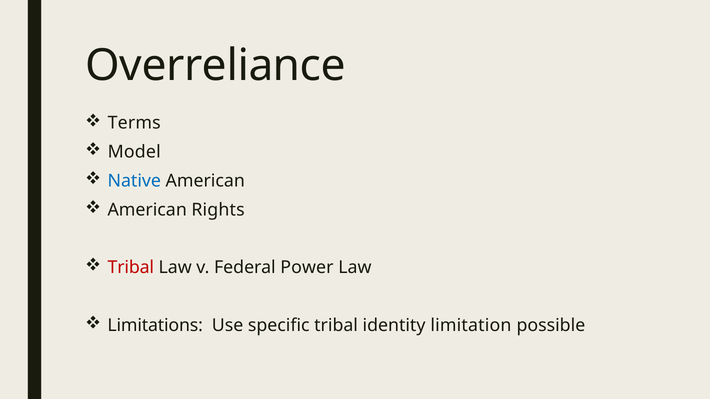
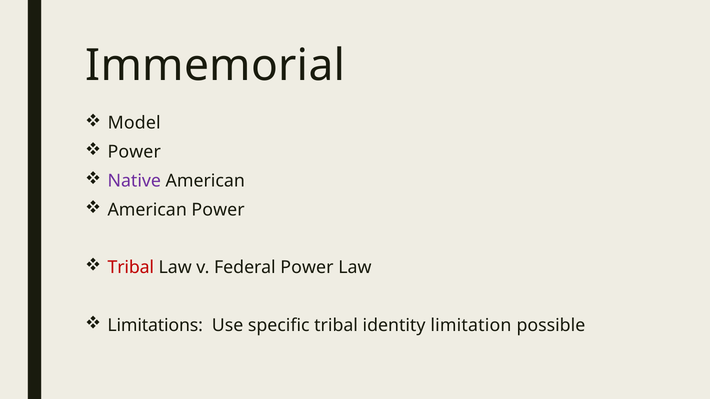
Overreliance: Overreliance -> Immemorial (215, 66)
Terms: Terms -> Model (134, 123)
Model: Model -> Power (134, 152)
Native colour: blue -> purple (134, 181)
American Rights: Rights -> Power (218, 210)
